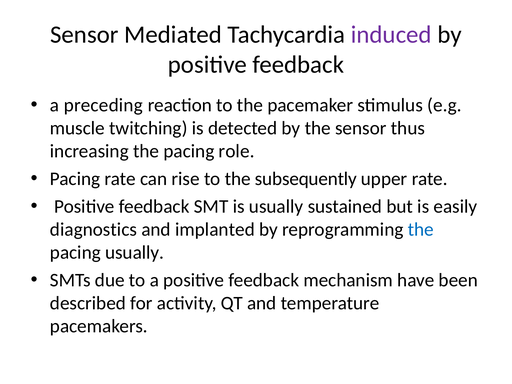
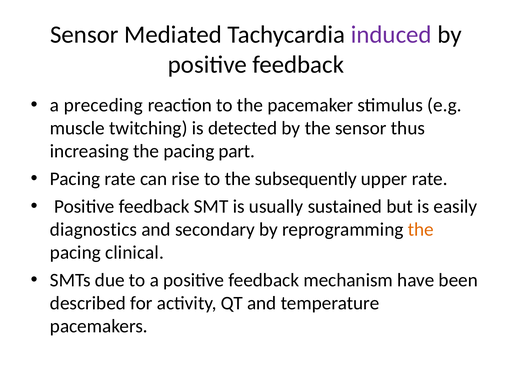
role: role -> part (237, 151)
implanted: implanted -> secondary (215, 229)
the colour: blue -> orange (421, 229)
pacing usually: usually -> clinical (135, 253)
